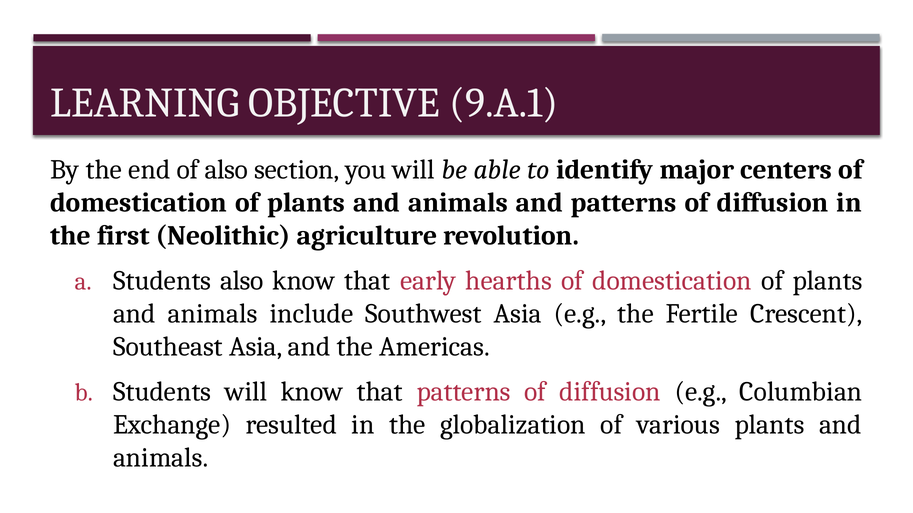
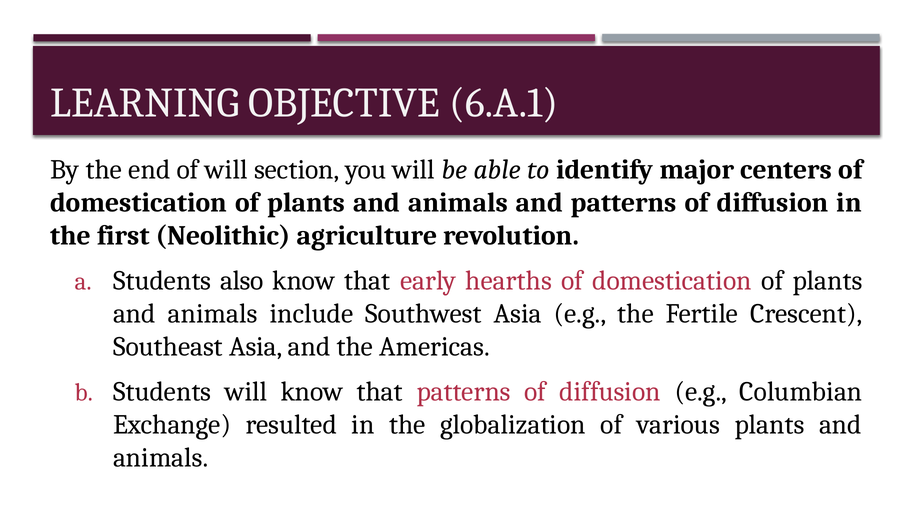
9.A.1: 9.A.1 -> 6.A.1 (504, 103)
of also: also -> will (226, 170)
